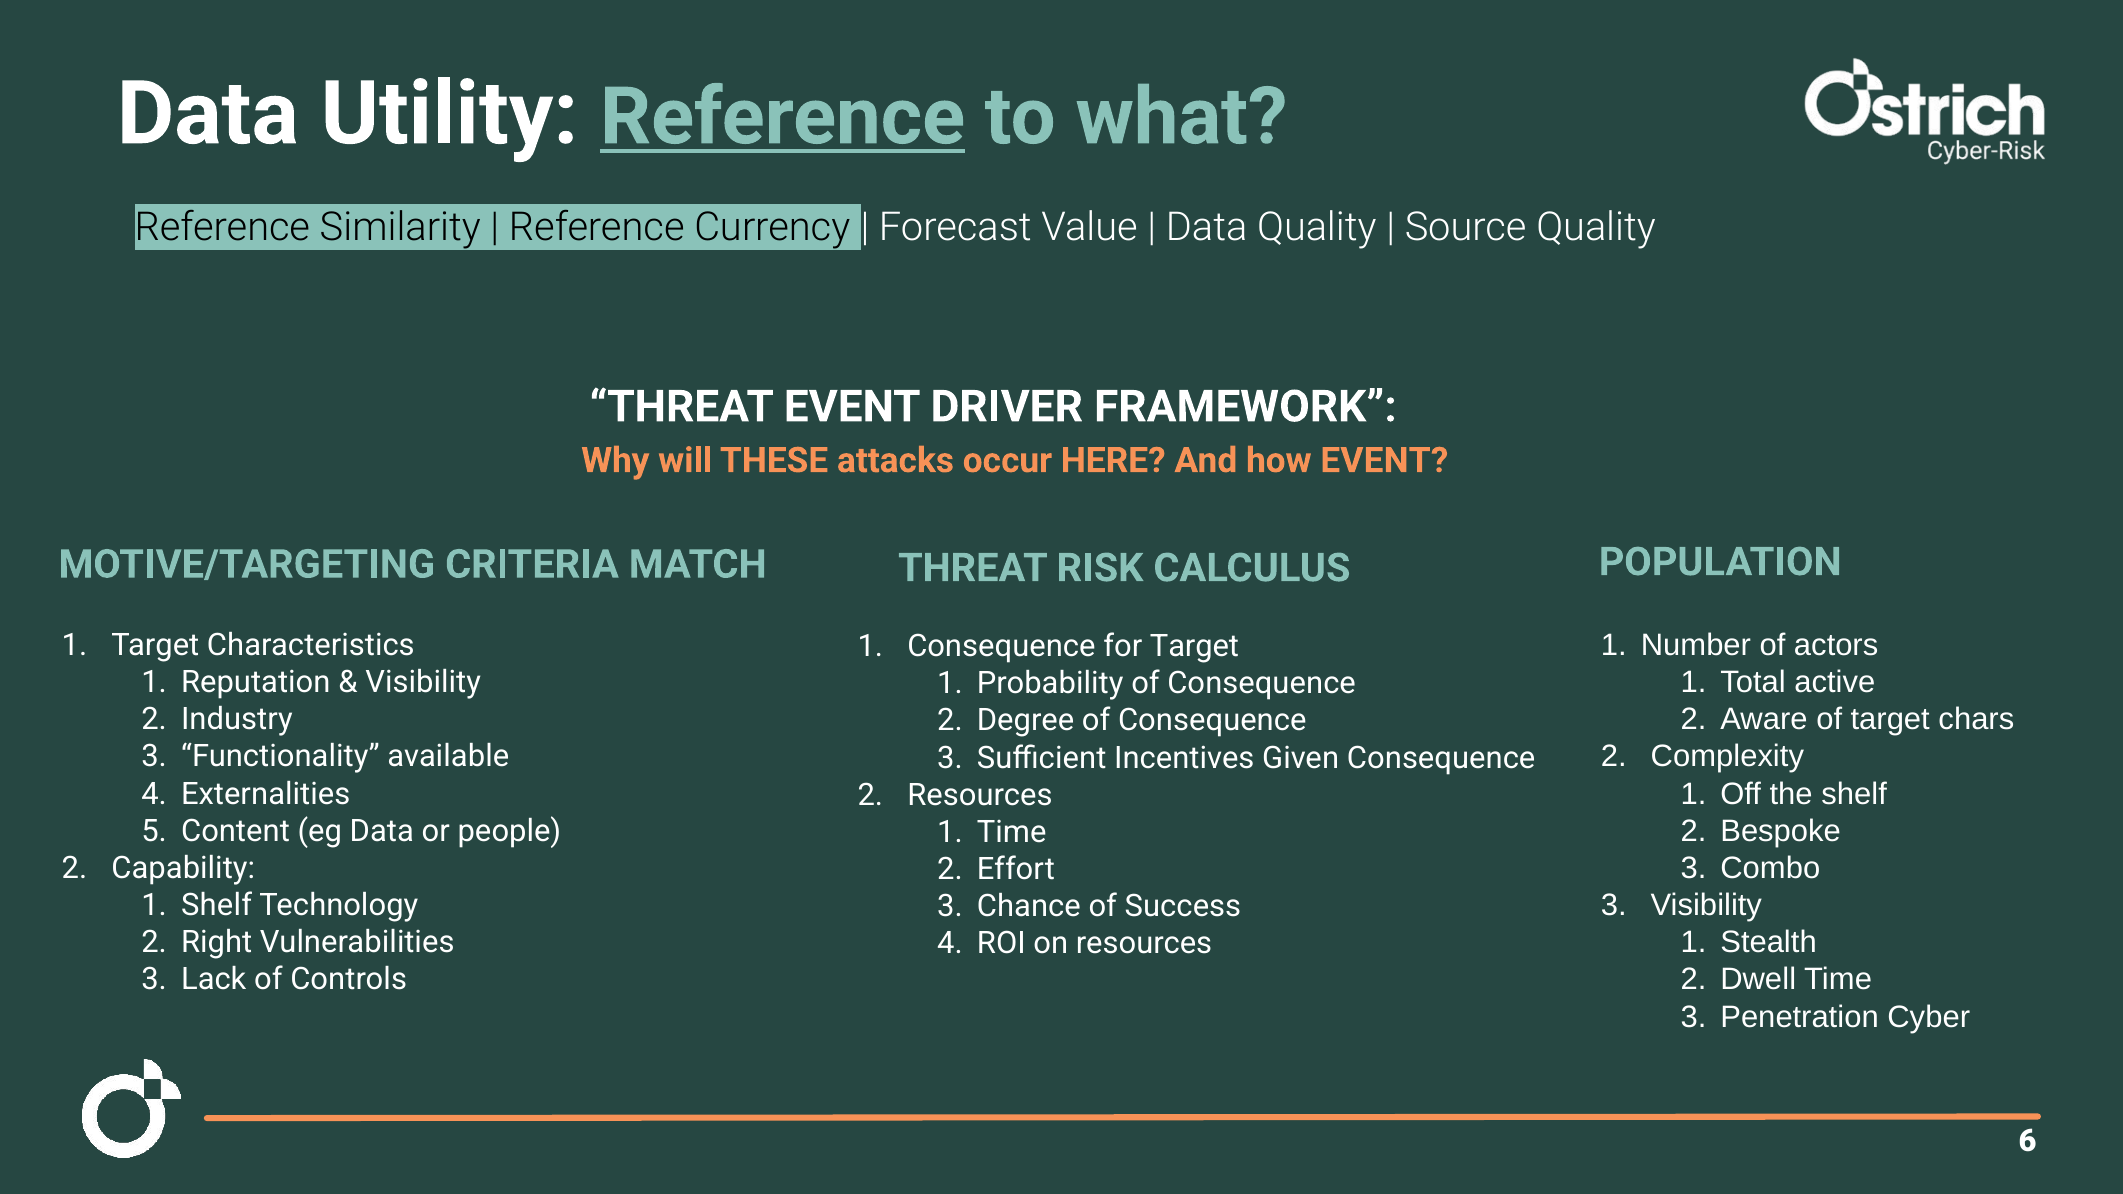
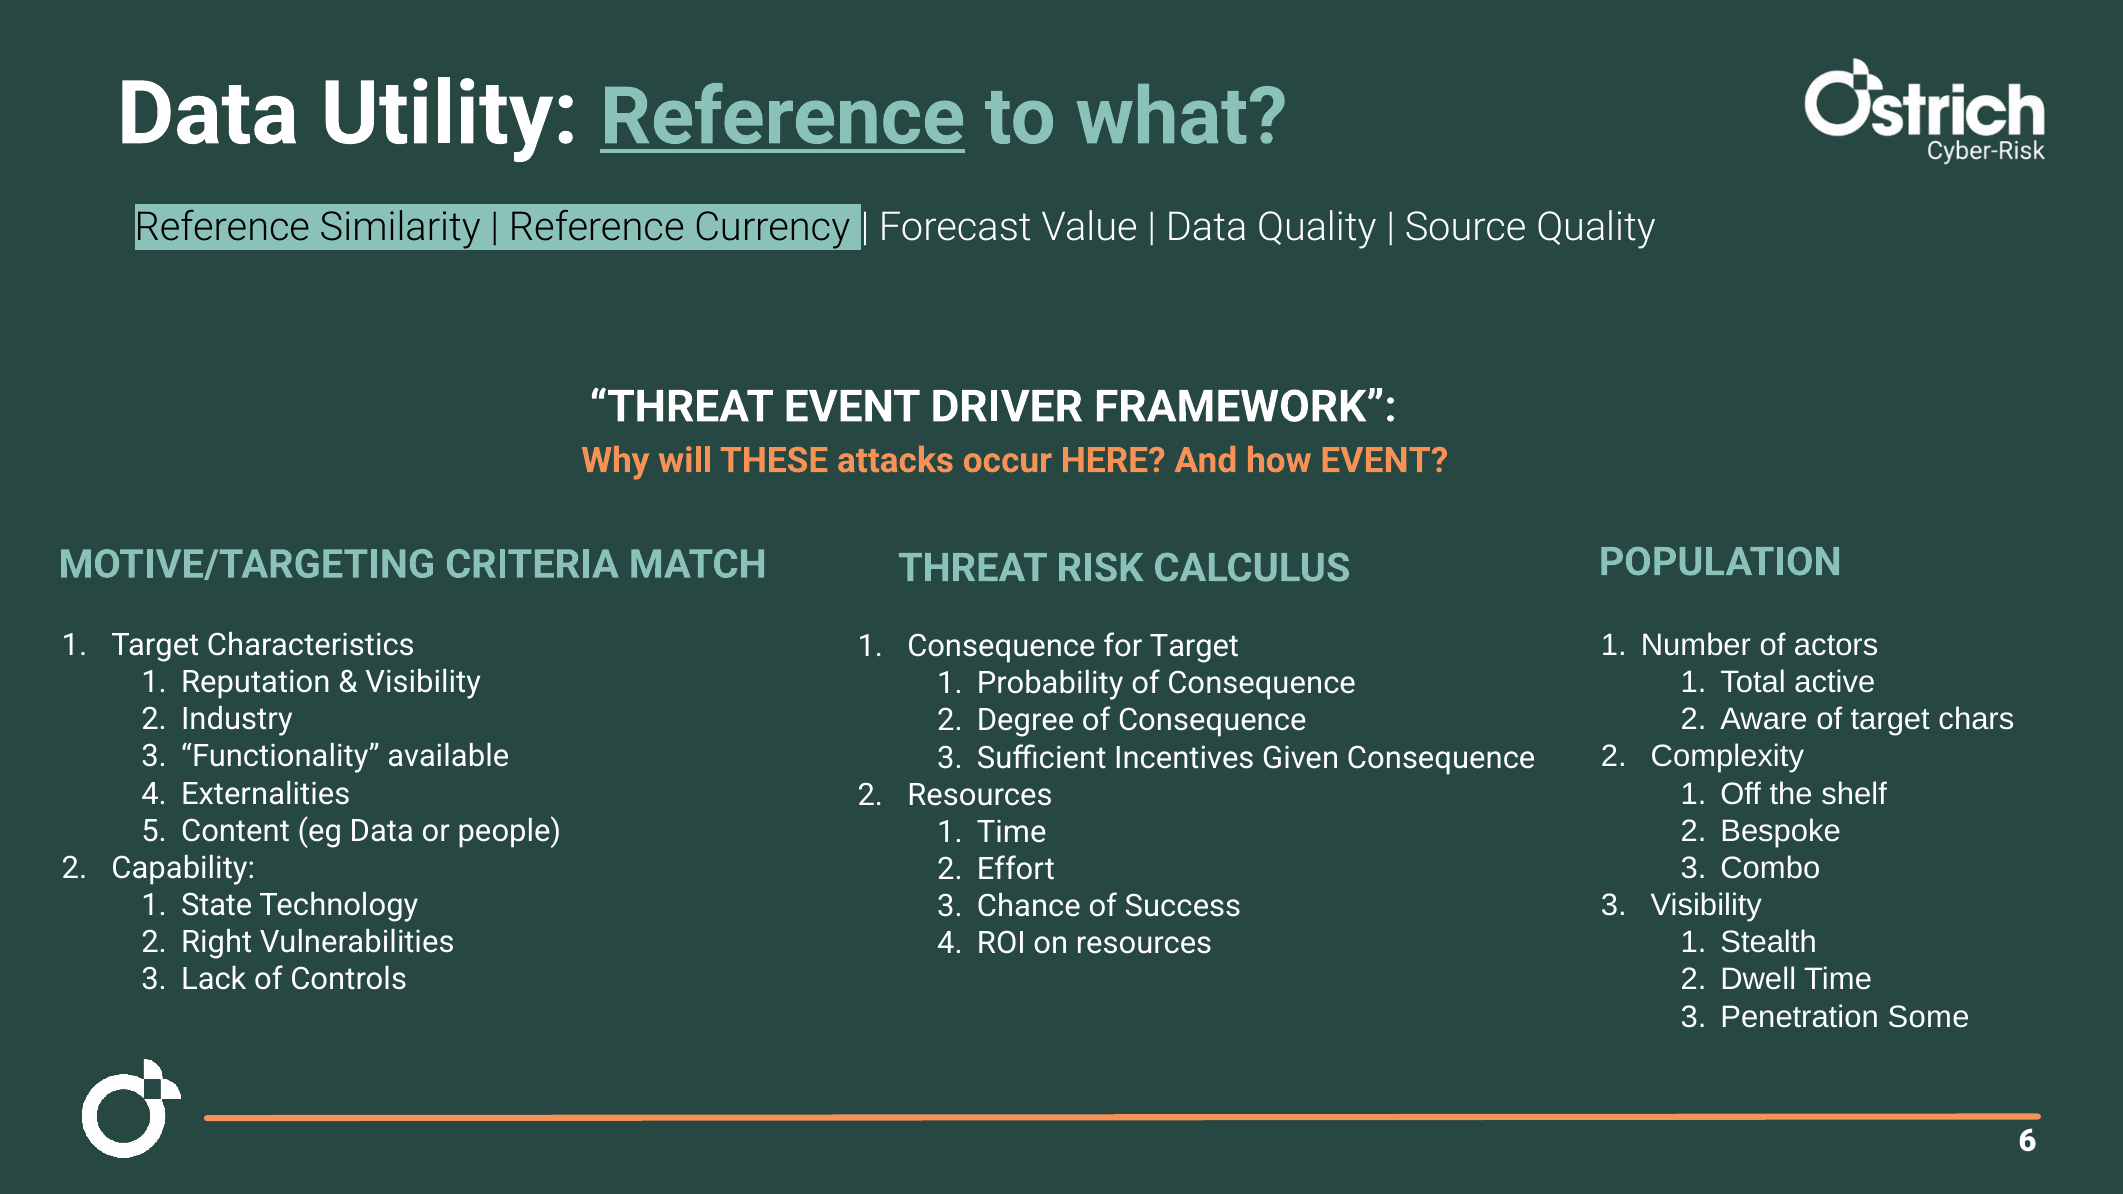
Shelf: Shelf -> State (217, 906)
Cyber: Cyber -> Some (1929, 1017)
